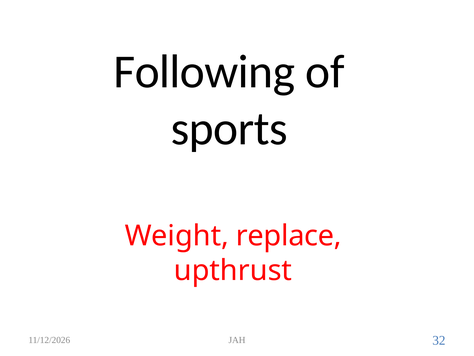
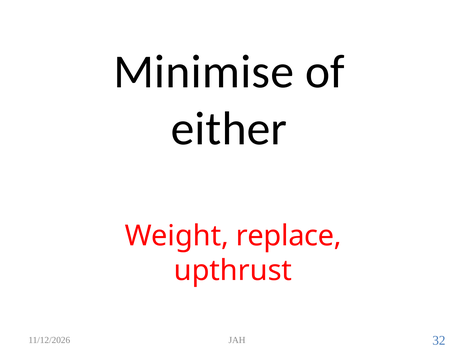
Following: Following -> Minimise (204, 72)
sports: sports -> either (229, 129)
